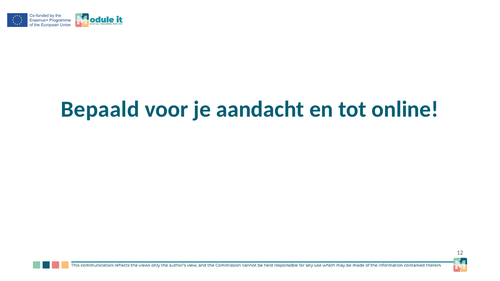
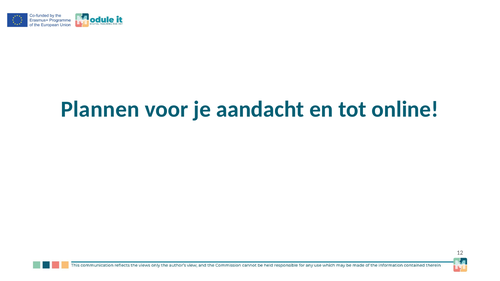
Bepaald: Bepaald -> Plannen (100, 109)
